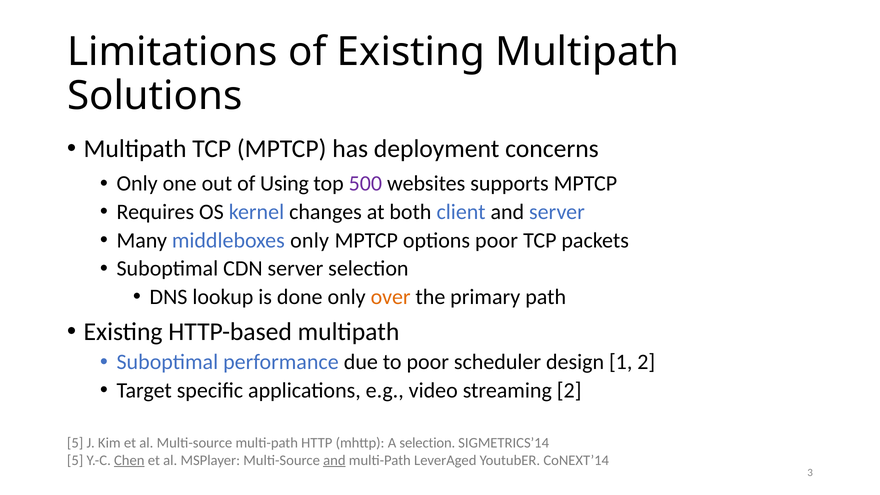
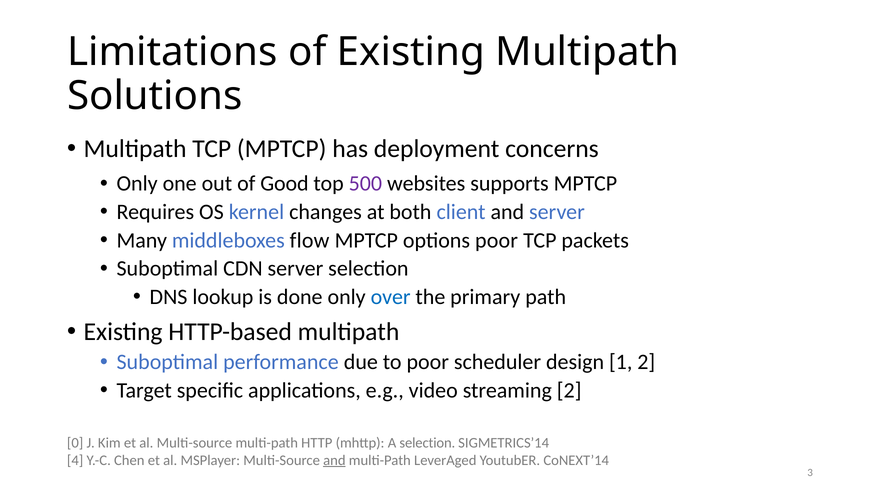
Using: Using -> Good (284, 184)
middleboxes only: only -> flow (310, 240)
over colour: orange -> blue (391, 297)
5: 5 -> 0 (75, 443)
5: 5 -> 4 (75, 460)
Chen underline: present -> none (129, 460)
